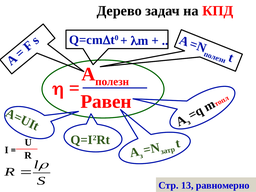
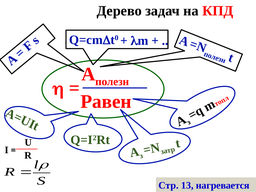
равномерно: равномерно -> нагревается (223, 185)
